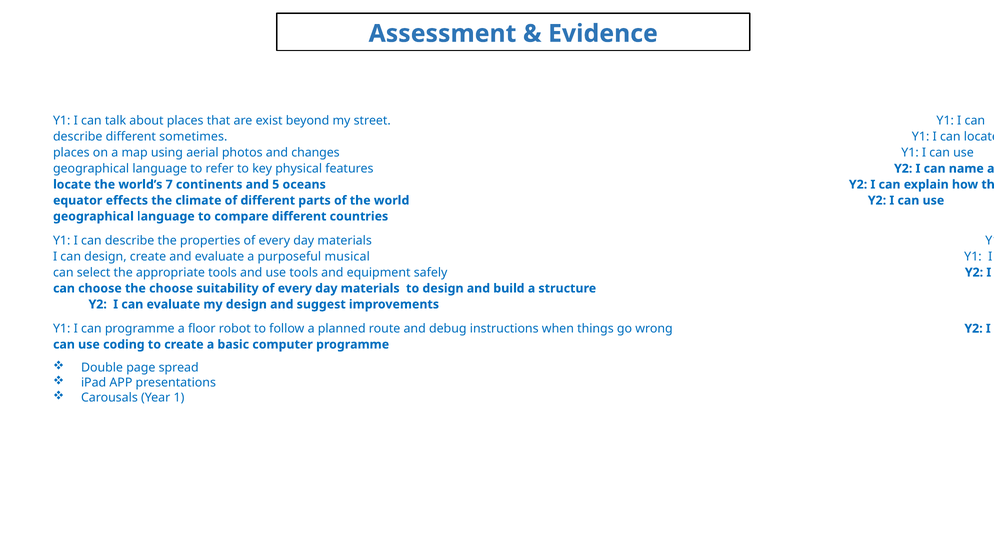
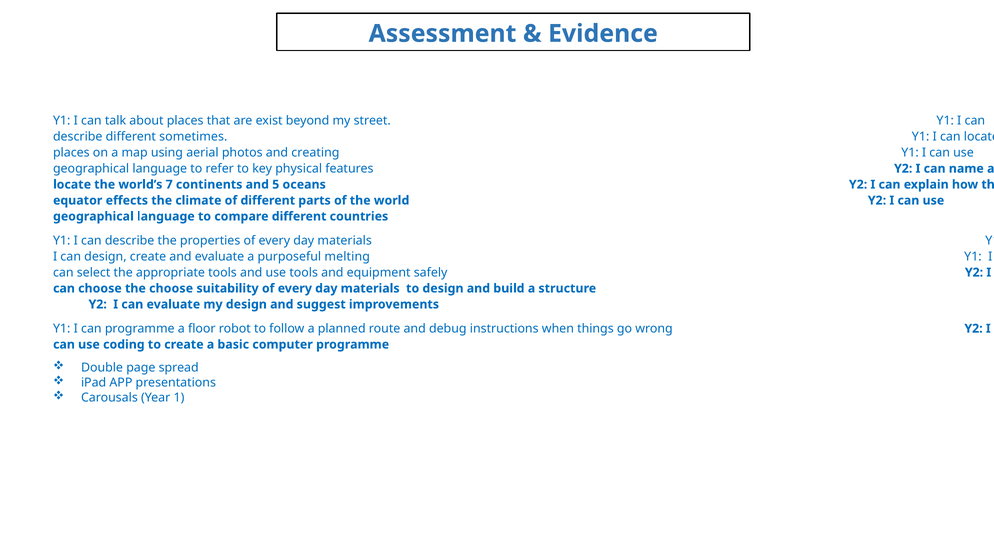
changes: changes -> creating (315, 153)
musical: musical -> melting (347, 257)
